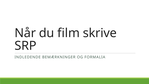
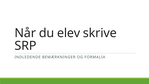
film: film -> elev (69, 33)
